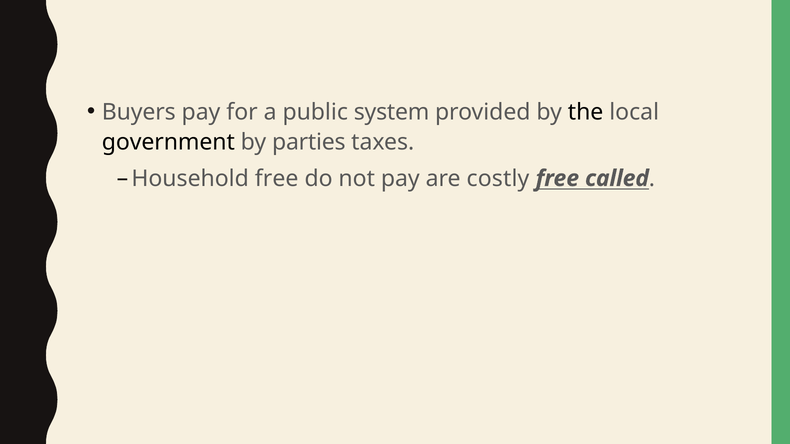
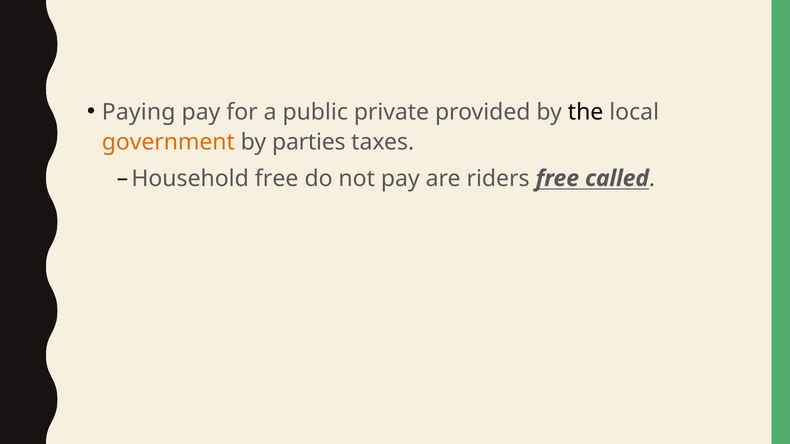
Buyers: Buyers -> Paying (139, 112)
system: system -> private (391, 112)
government colour: black -> orange (168, 142)
costly: costly -> riders (498, 179)
